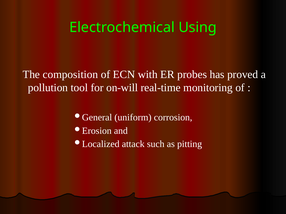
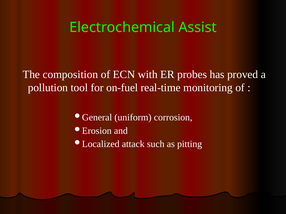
Using: Using -> Assist (198, 28)
on-will: on-will -> on-fuel (122, 88)
